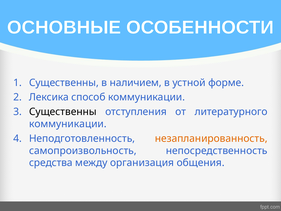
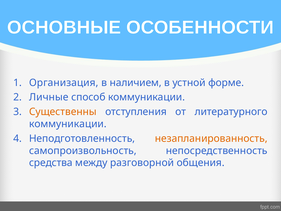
Существенны: Существенны -> Организация (64, 83)
Лексика: Лексика -> Личные (49, 97)
Существенны colour: black -> orange (63, 112)
организация: организация -> разговорной (142, 163)
